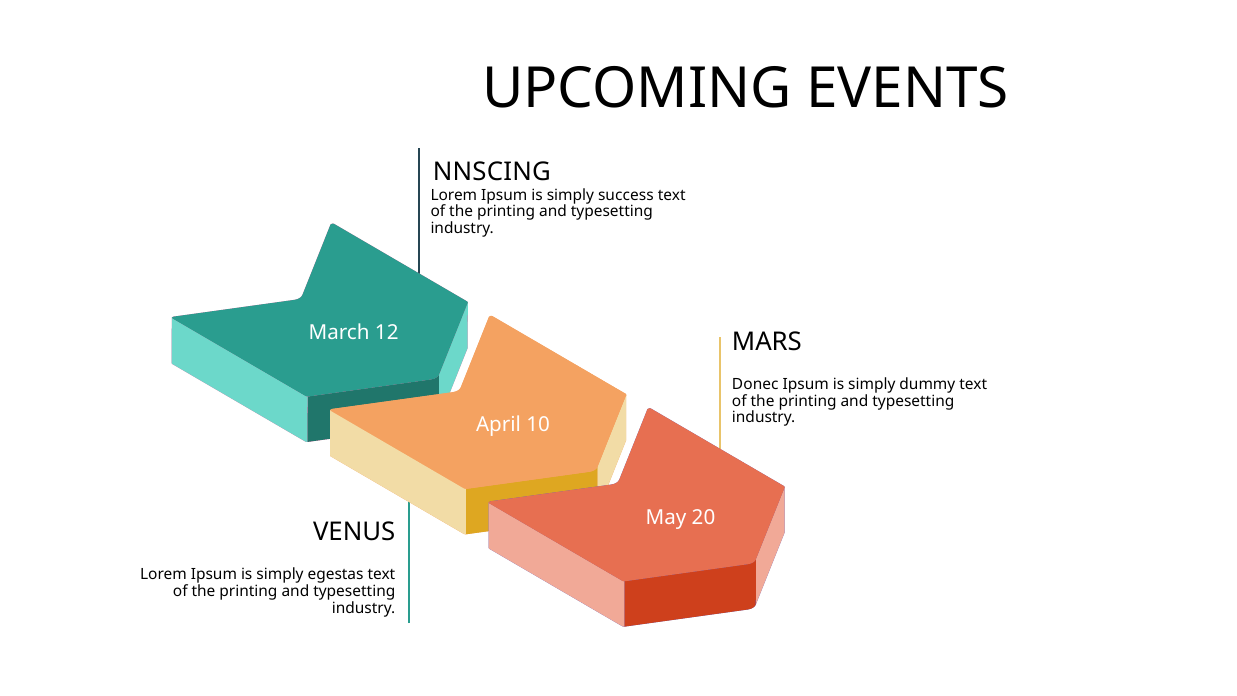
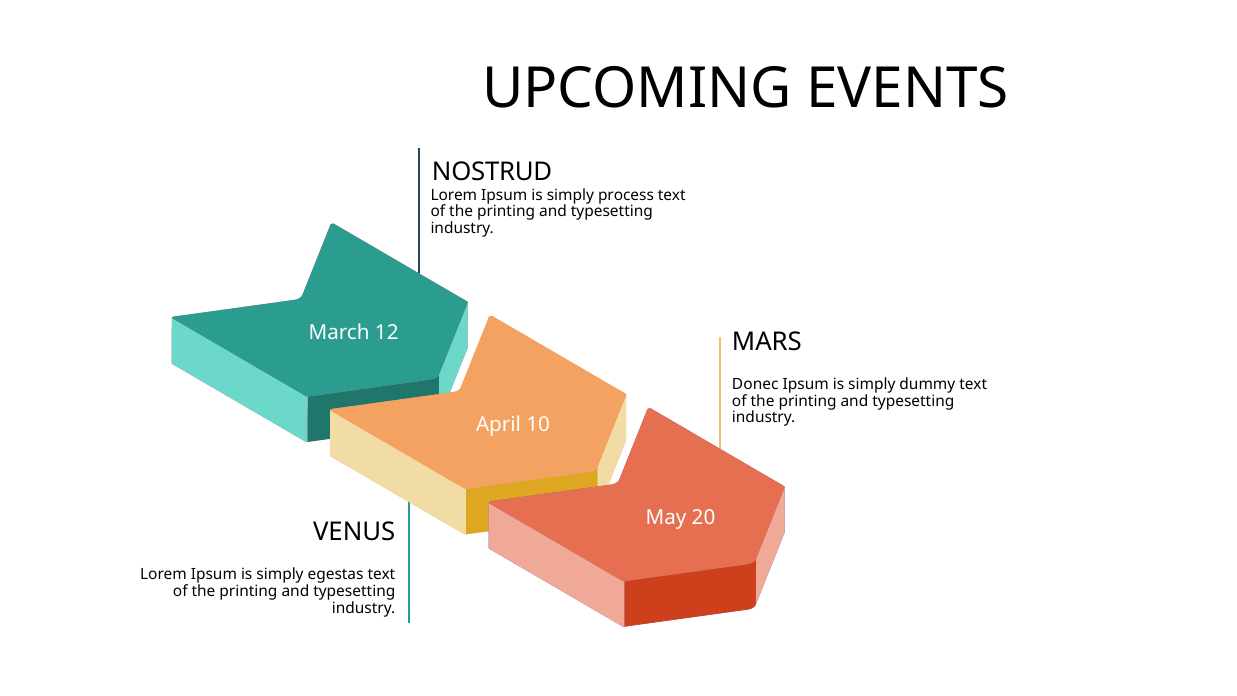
NNSCING: NNSCING -> NOSTRUD (492, 172)
success: success -> process (626, 195)
